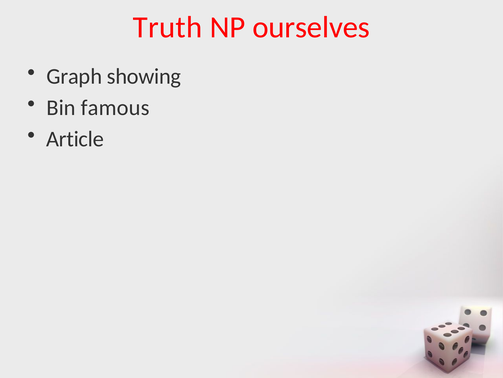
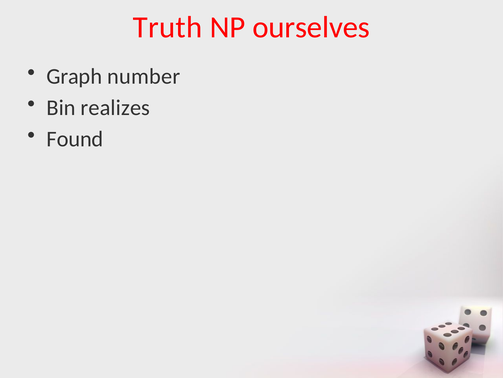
showing: showing -> number (144, 76)
famous: famous -> realizes (115, 107)
Article: Article -> Found (75, 139)
